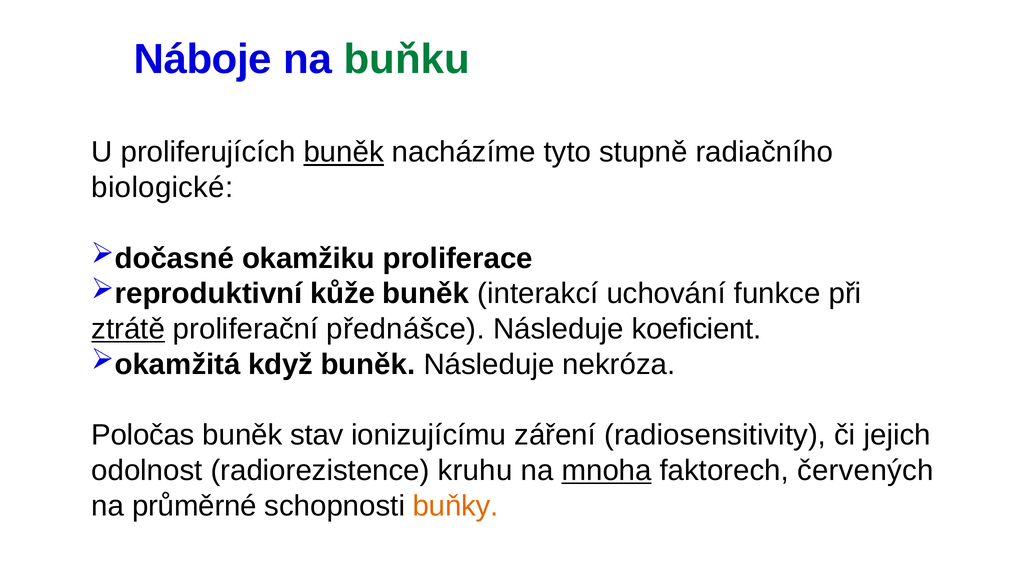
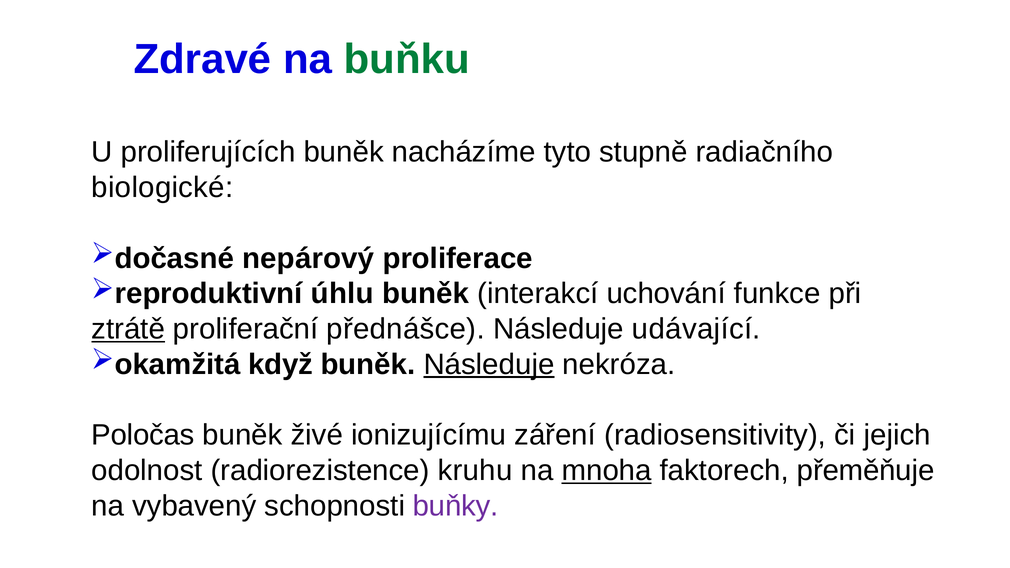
Náboje: Náboje -> Zdravé (203, 59)
buněk underline: present -> none (344, 152)
okamžiku: okamžiku -> nepárový (308, 258)
kůže: kůže -> úhlu (342, 294)
koeficient: koeficient -> udávající (696, 329)
Následuje underline: none -> present (489, 365)
stav: stav -> živé (317, 435)
červených: červených -> přeměňuje (866, 471)
průměrné: průměrné -> vybavený (194, 506)
buňky colour: orange -> purple (456, 506)
